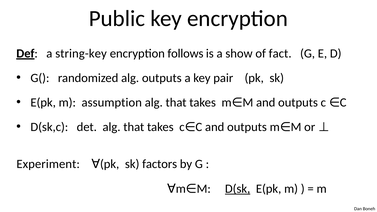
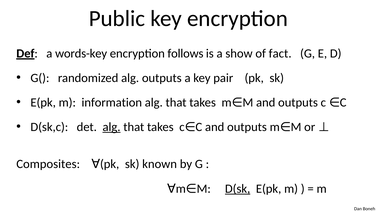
string-key: string-key -> words-key (81, 54)
assumption: assumption -> information (112, 103)
alg underline: none -> present (112, 127)
Experiment: Experiment -> Composites (48, 164)
factors: factors -> known (160, 164)
